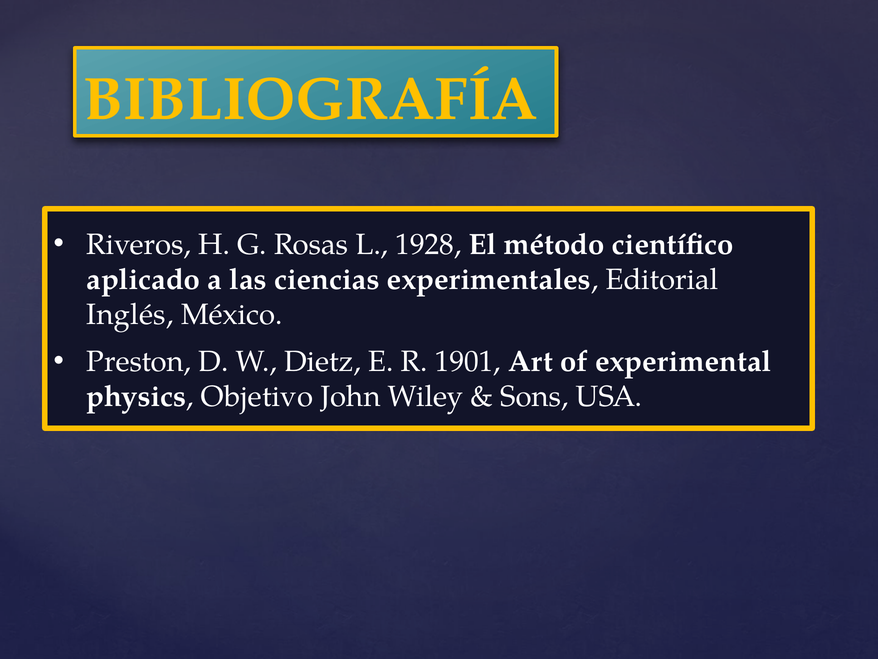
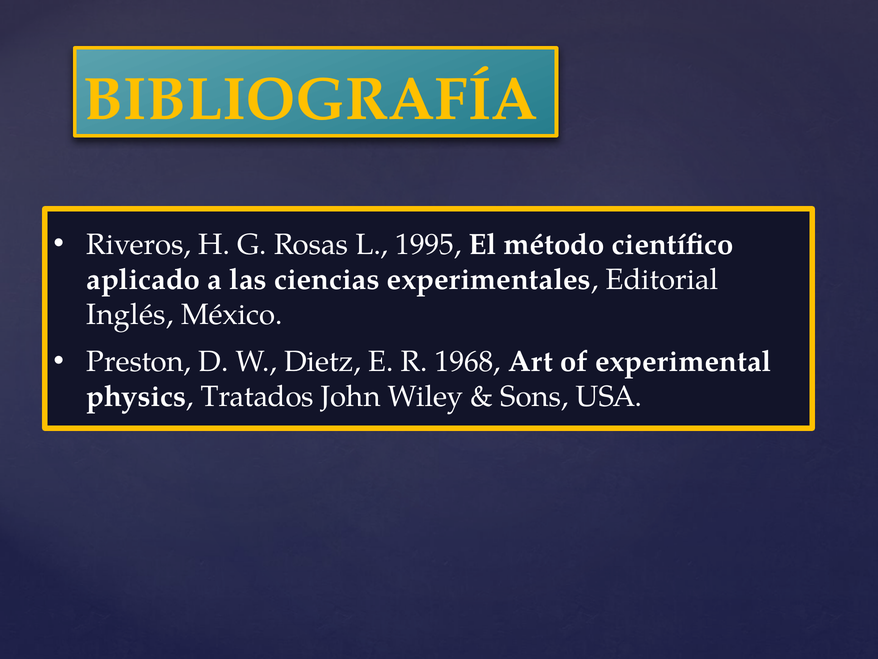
1928: 1928 -> 1995 (428, 244)
1901: 1901 -> 1968 (468, 361)
Objetivo: Objetivo -> Tratados (257, 396)
